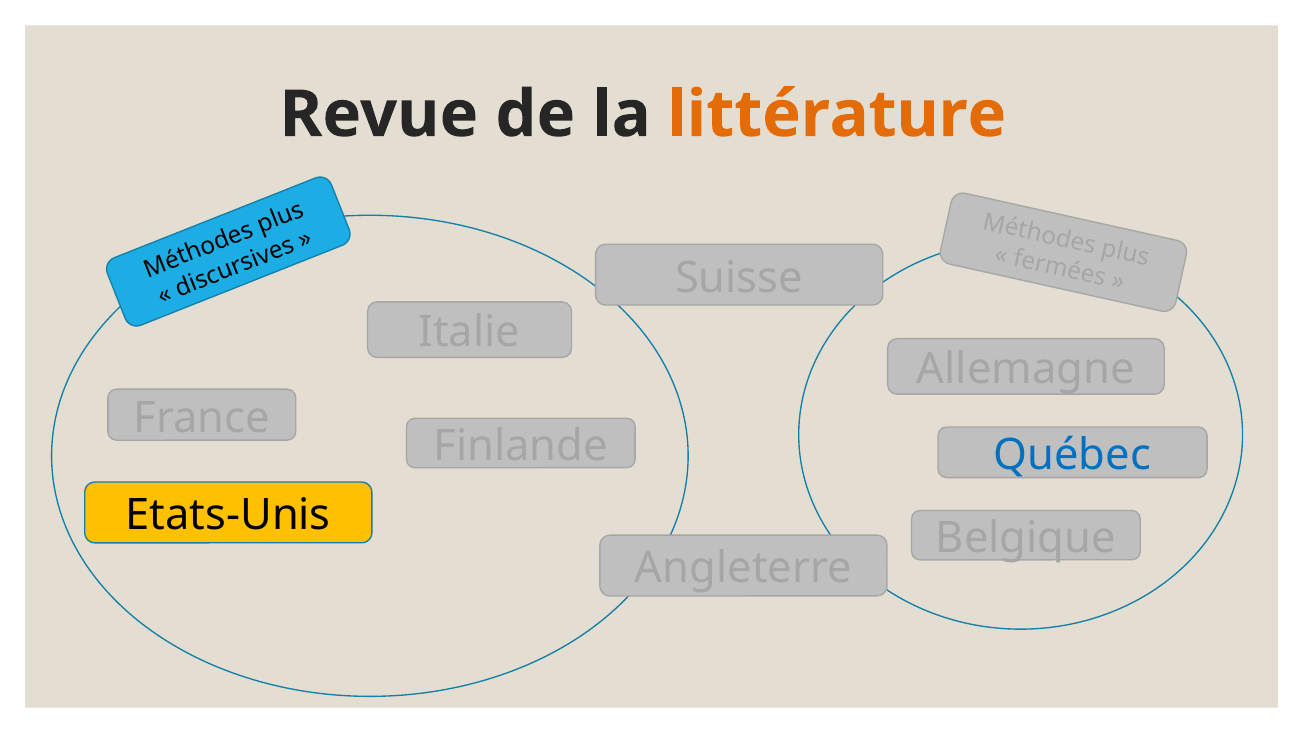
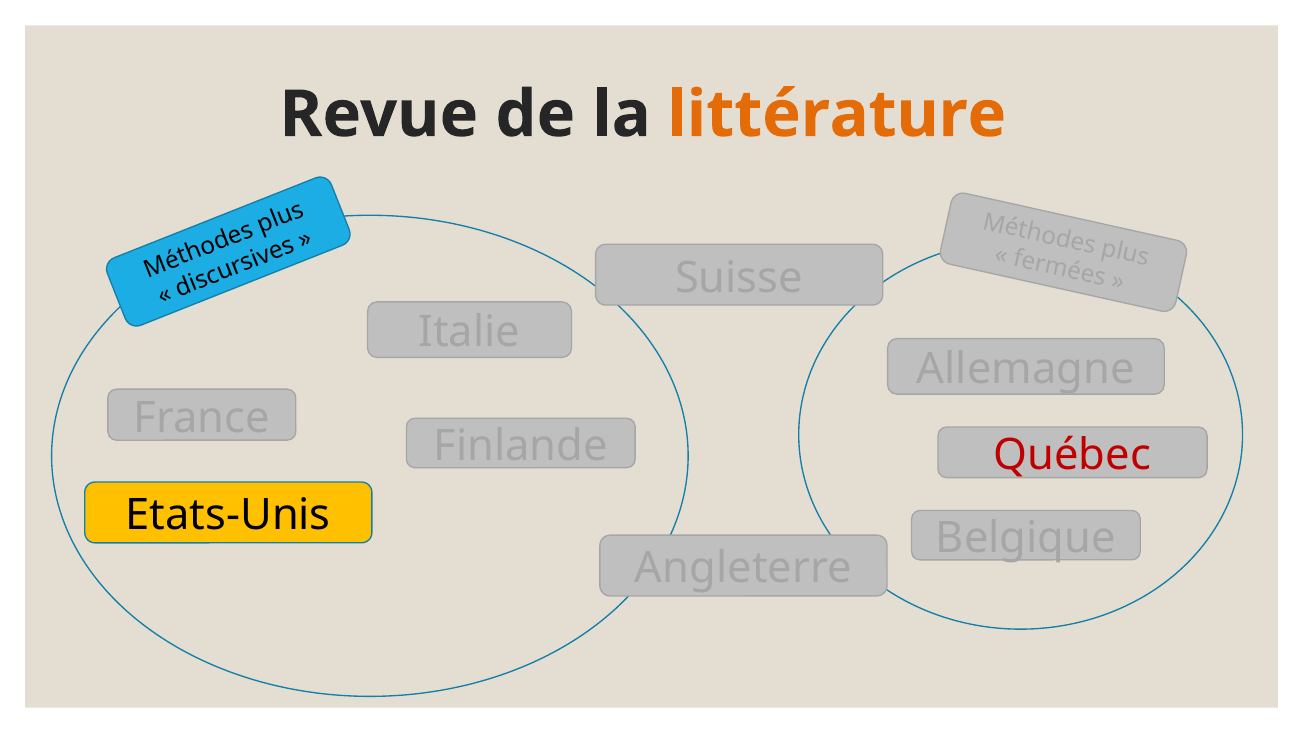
Québec colour: blue -> red (1072, 455)
